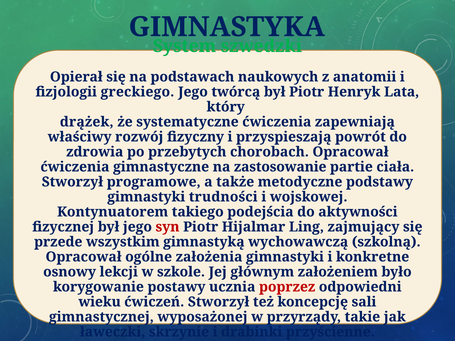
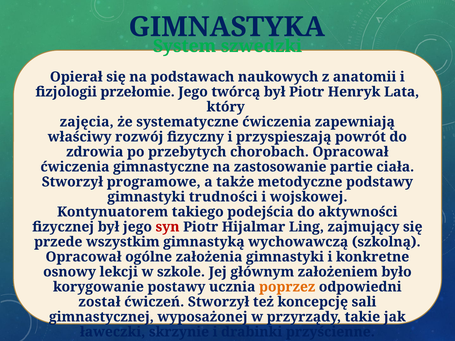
greckiego: greckiego -> przełomie (138, 92)
drążek: drążek -> zajęcia (87, 122)
poprzez colour: red -> orange (287, 287)
wieku: wieku -> został (99, 302)
